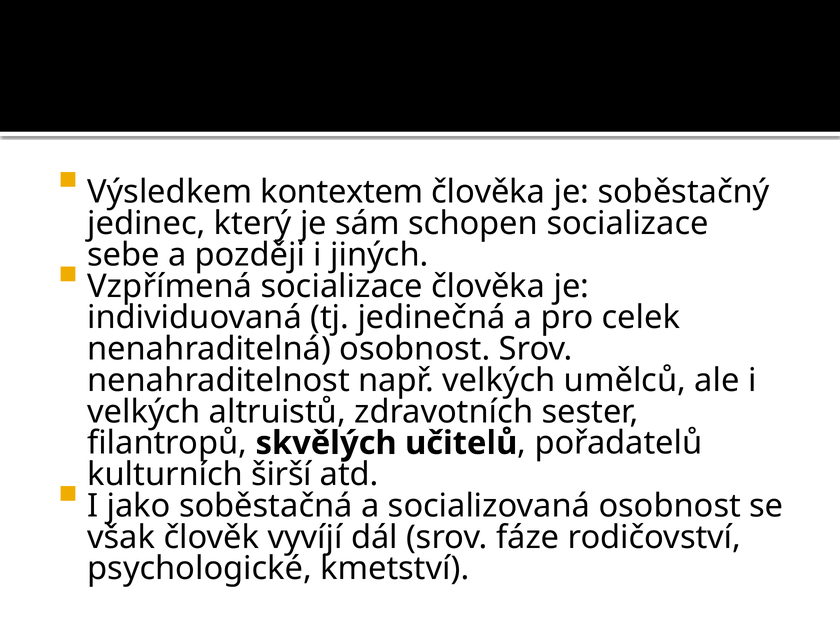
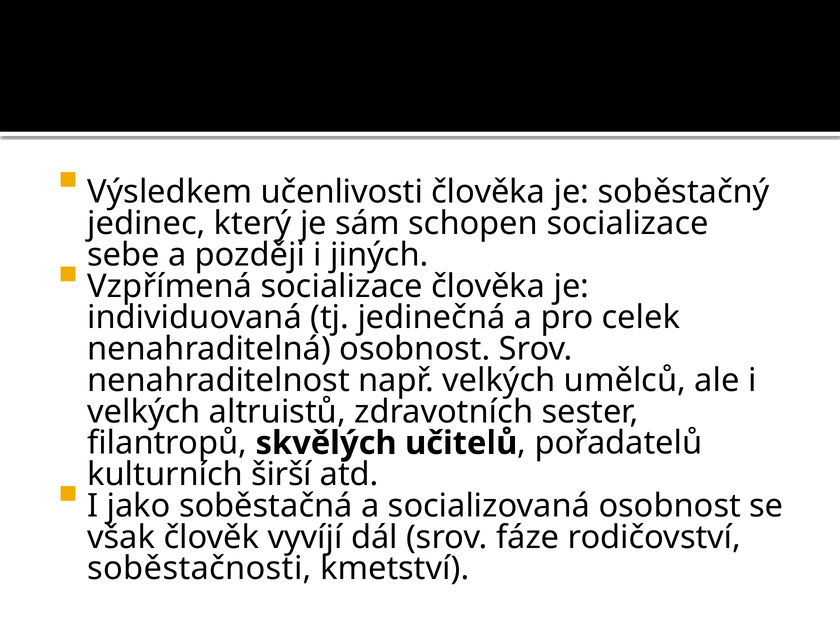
kontextem: kontextem -> učenlivosti (342, 192)
psychologické: psychologické -> soběstačnosti (199, 569)
